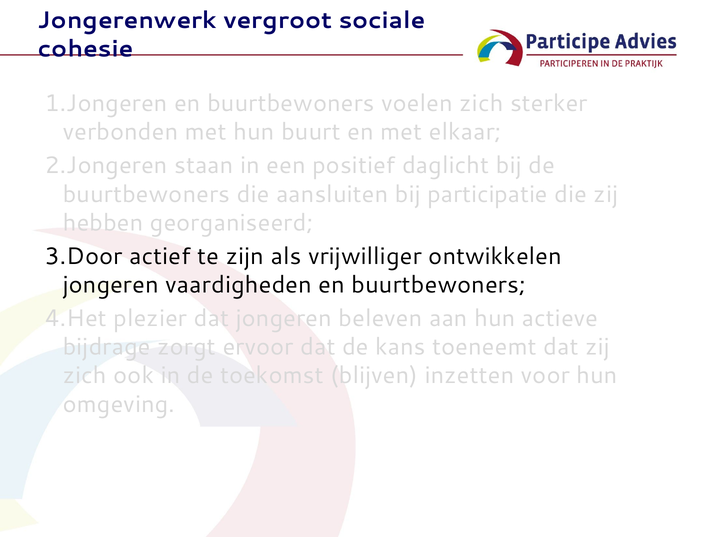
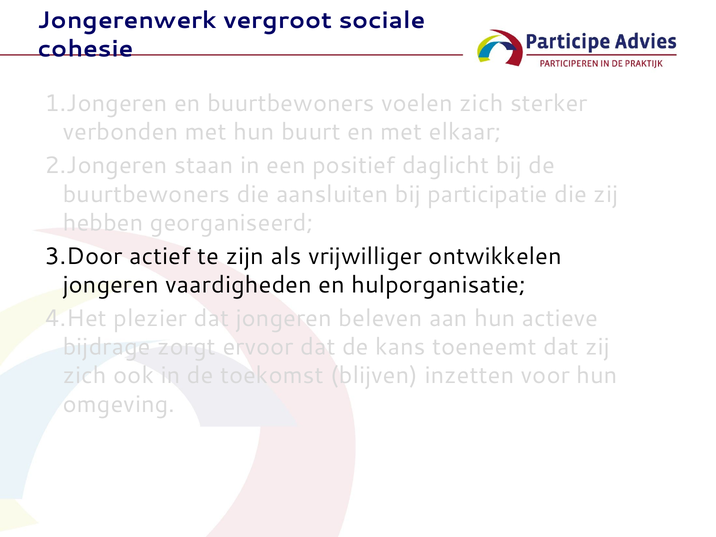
vaardigheden en buurtbewoners: buurtbewoners -> hulporganisatie (439, 285)
